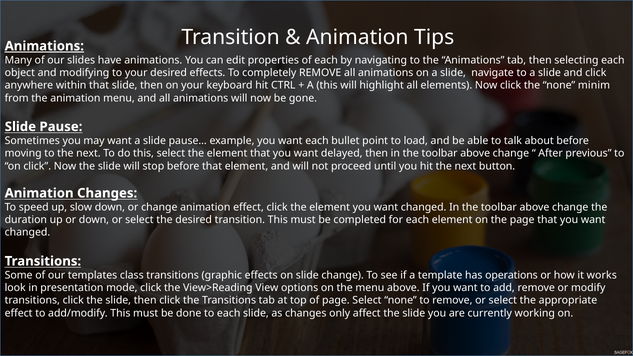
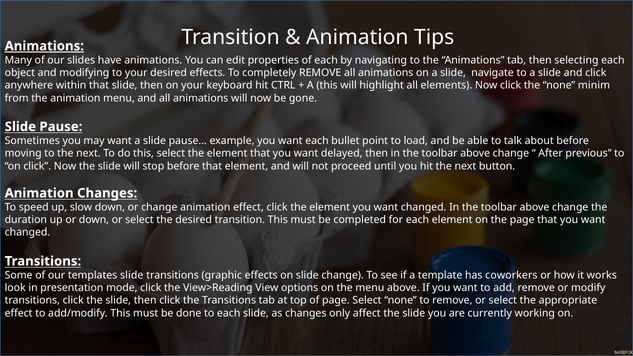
templates class: class -> slide (132, 275)
operations: operations -> coworkers (511, 275)
